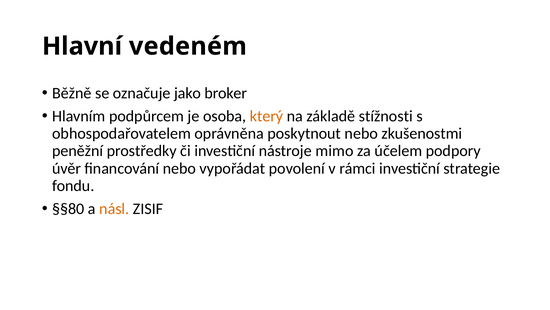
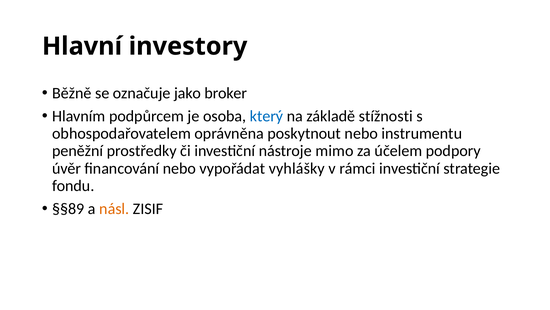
vedeném: vedeném -> investory (188, 46)
který colour: orange -> blue (266, 116)
zkušenostmi: zkušenostmi -> instrumentu (422, 133)
povolení: povolení -> vyhlášky (297, 168)
§§80: §§80 -> §§89 (68, 208)
